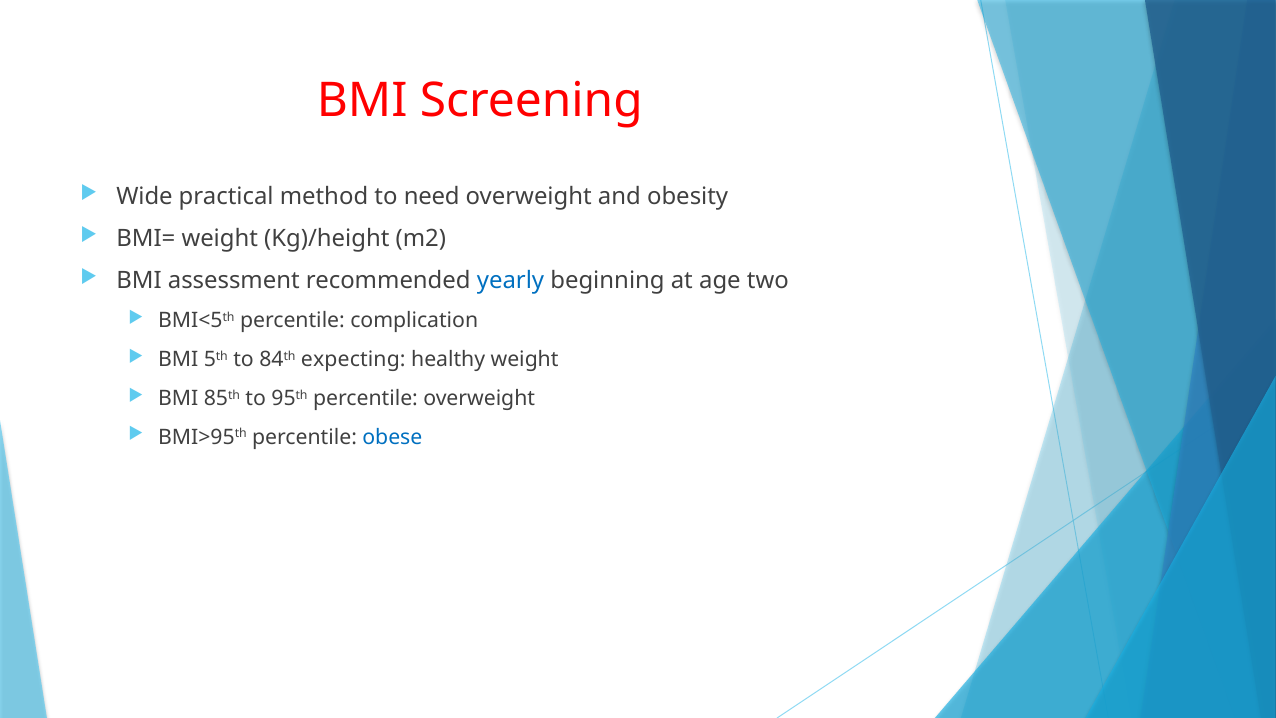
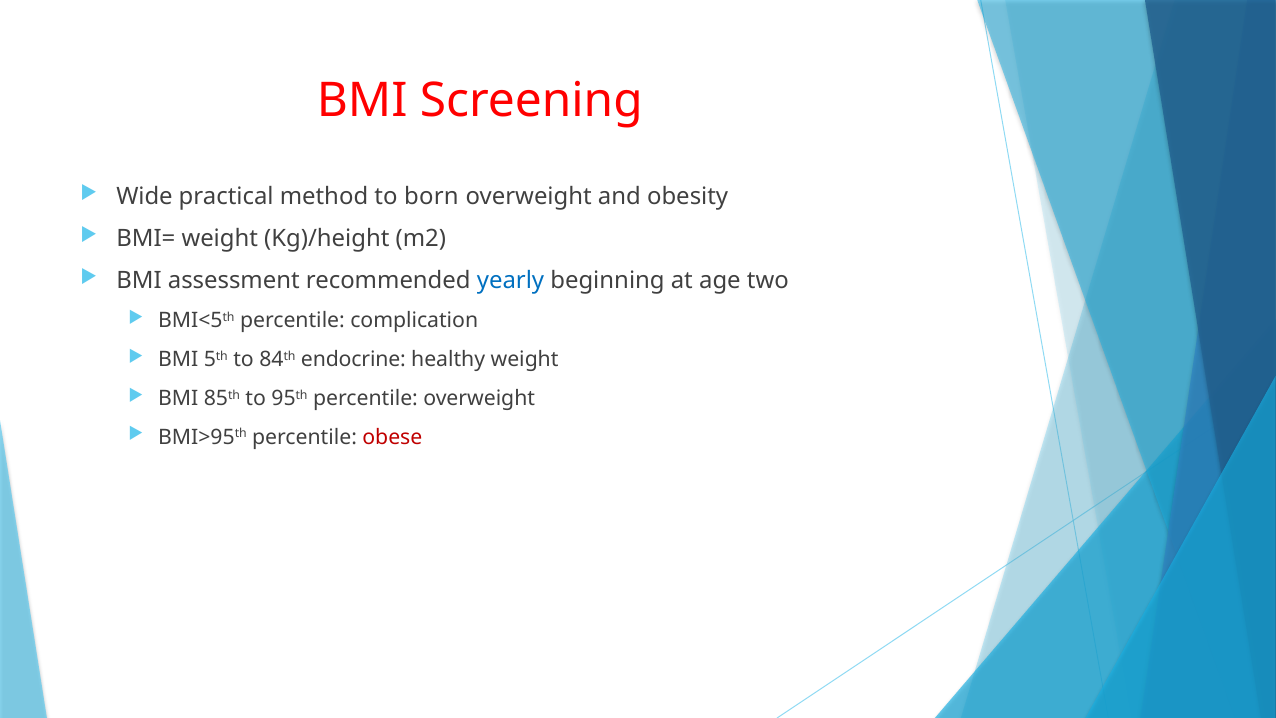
need: need -> born (431, 197)
expecting: expecting -> endocrine (353, 360)
obese colour: blue -> red (392, 437)
